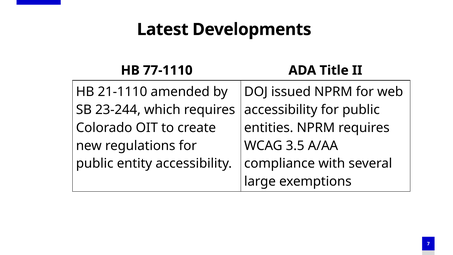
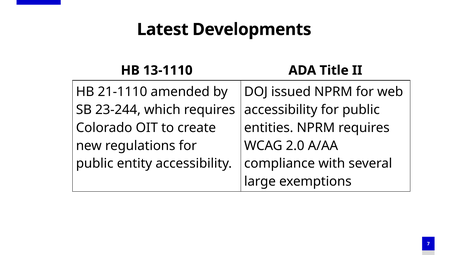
77-1110: 77-1110 -> 13-1110 (168, 70)
3.5: 3.5 -> 2.0 (295, 146)
